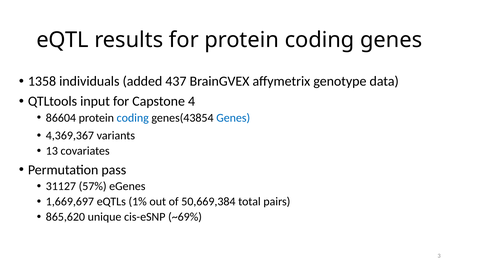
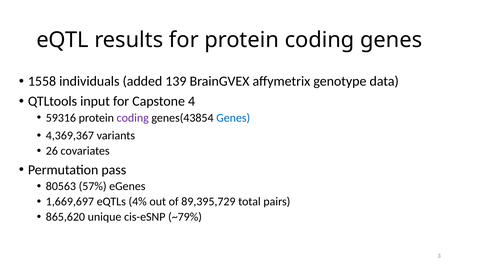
1358: 1358 -> 1558 (42, 81)
437: 437 -> 139 (176, 81)
86604: 86604 -> 59316 (61, 118)
coding colour: blue -> purple (133, 118)
13: 13 -> 26 (52, 151)
31127: 31127 -> 80563 (61, 186)
1%: 1% -> 4% (138, 202)
50,669,384: 50,669,384 -> 89,395,729 (208, 202)
~69%: ~69% -> ~79% (185, 217)
